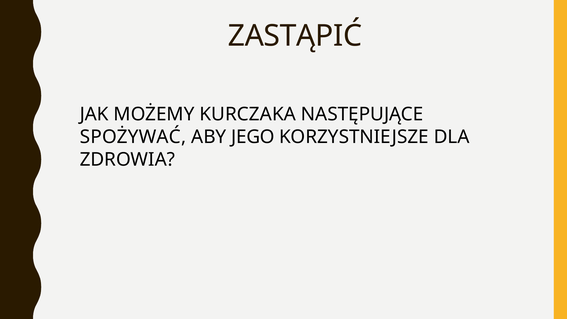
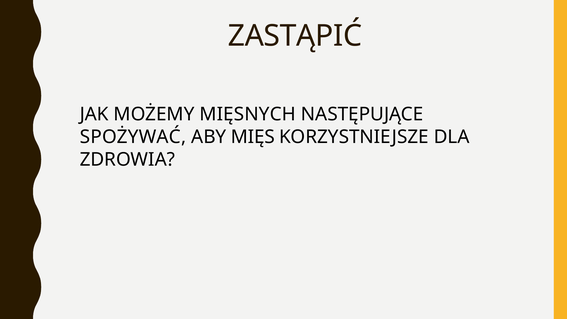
KURCZAKA: KURCZAKA -> MIĘSNYCH (248, 114)
JEGO: JEGO -> MIĘS (253, 137)
